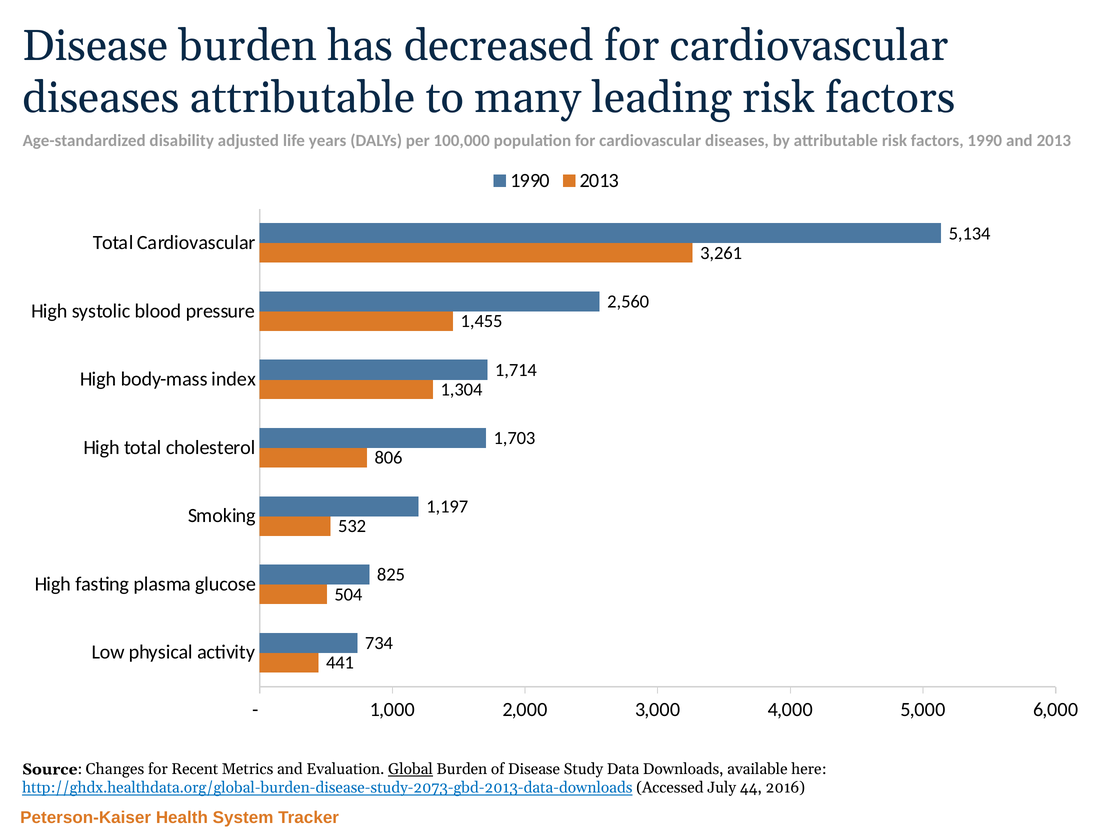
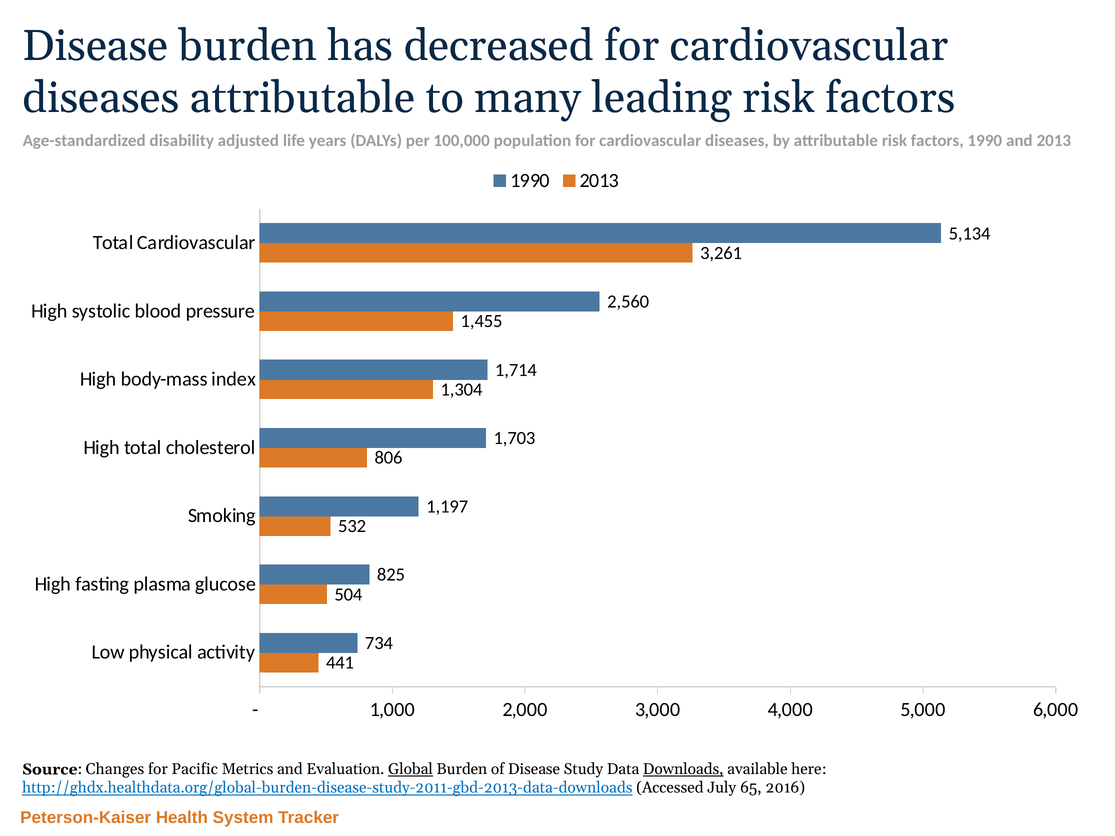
Recent: Recent -> Pacific (195, 770)
Downloads underline: none -> present (683, 770)
http://ghdx.healthdata.org/global-burden-disease-study-2073-gbd-2013-data-downloads: http://ghdx.healthdata.org/global-burden-disease-study-2073-gbd-2013-data-downloads -> http://ghdx.healthdata.org/global-burden-disease-study-2011-gbd-2013-data-downloads (327, 788)
44: 44 -> 65 (751, 788)
